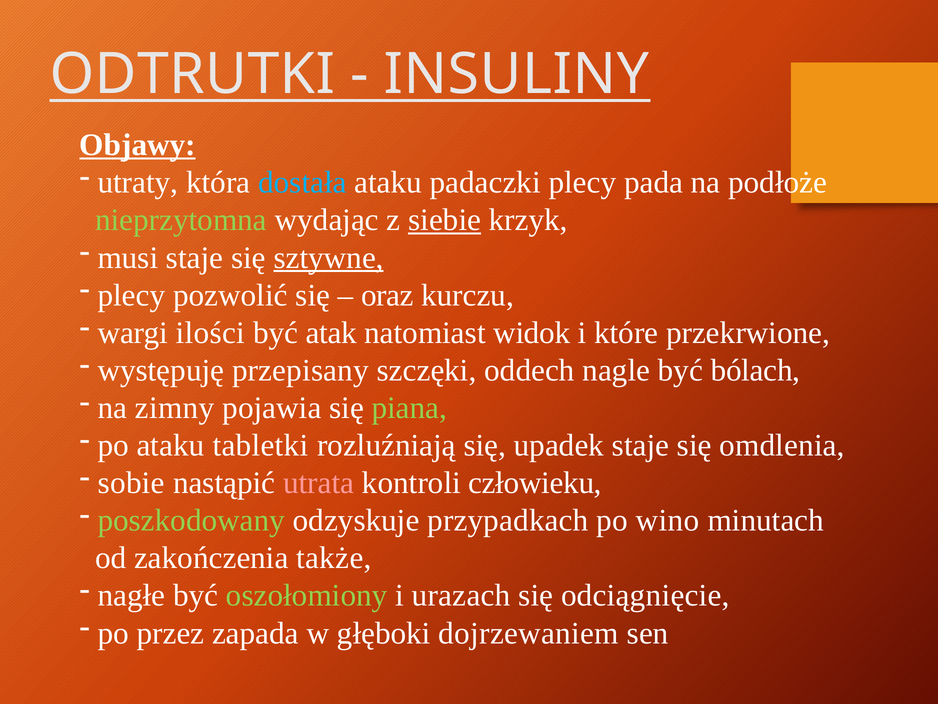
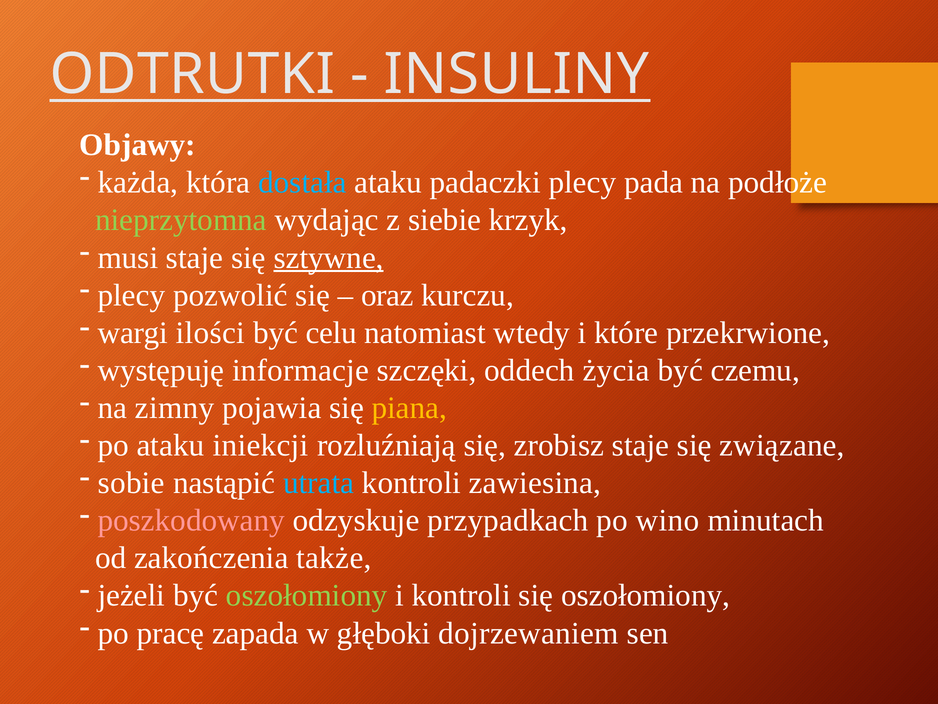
Objawy underline: present -> none (138, 145)
utraty: utraty -> każda (138, 182)
siebie underline: present -> none (445, 220)
atak: atak -> celu (331, 333)
widok: widok -> wtedy (532, 333)
przepisany: przepisany -> informacje (300, 370)
nagle: nagle -> życia (616, 370)
bólach: bólach -> czemu (755, 370)
piana colour: light green -> yellow (409, 408)
tabletki: tabletki -> iniekcji (261, 445)
upadek: upadek -> zrobisz (559, 445)
omdlenia: omdlenia -> związane (782, 445)
utrata colour: pink -> light blue (319, 483)
człowieku: człowieku -> zawiesina (535, 483)
poszkodowany colour: light green -> pink (191, 520)
nagłe: nagłe -> jeżeli (131, 595)
i urazach: urazach -> kontroli (461, 595)
się odciągnięcie: odciągnięcie -> oszołomiony (646, 595)
przez: przez -> pracę (170, 633)
